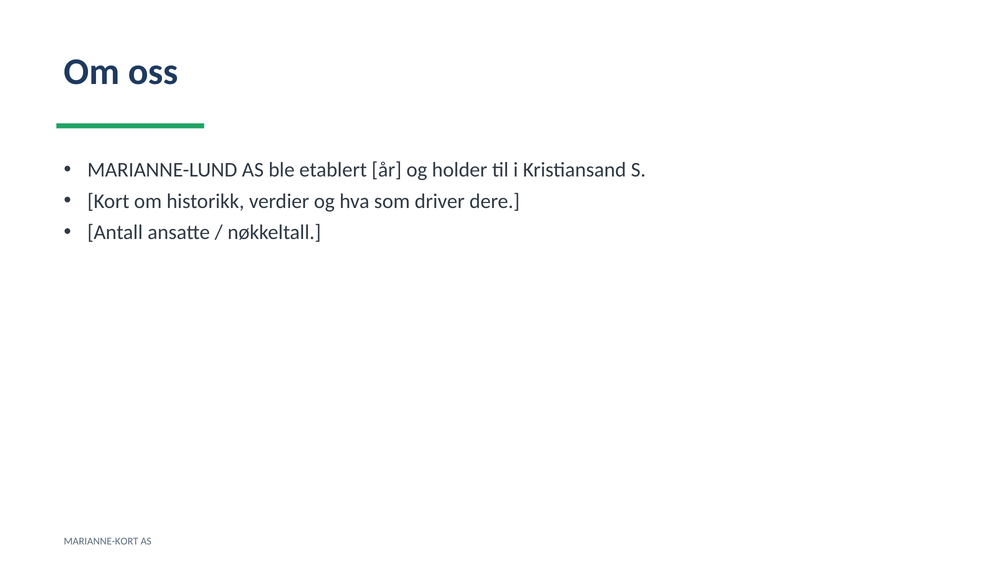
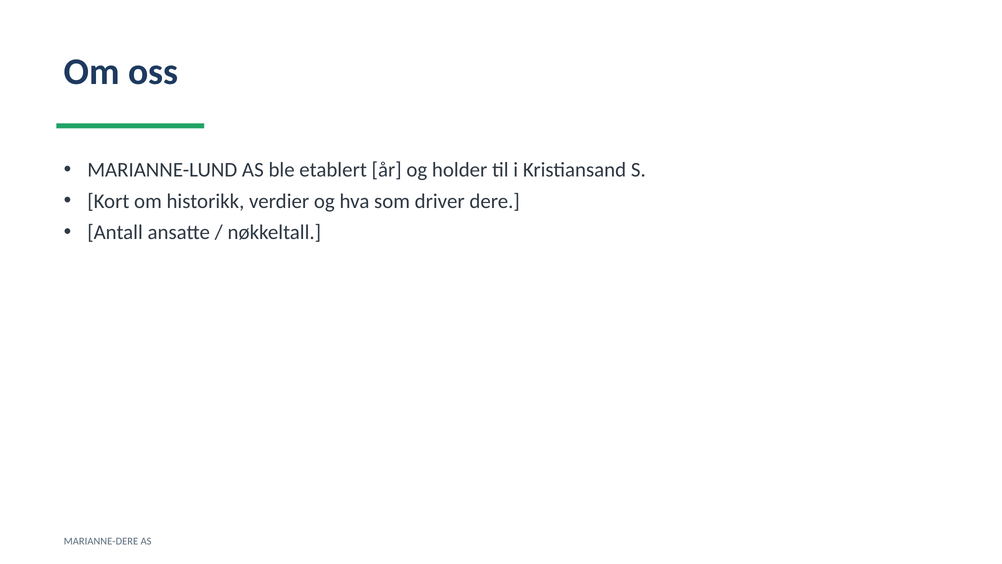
MARIANNE-KORT: MARIANNE-KORT -> MARIANNE-DERE (101, 541)
